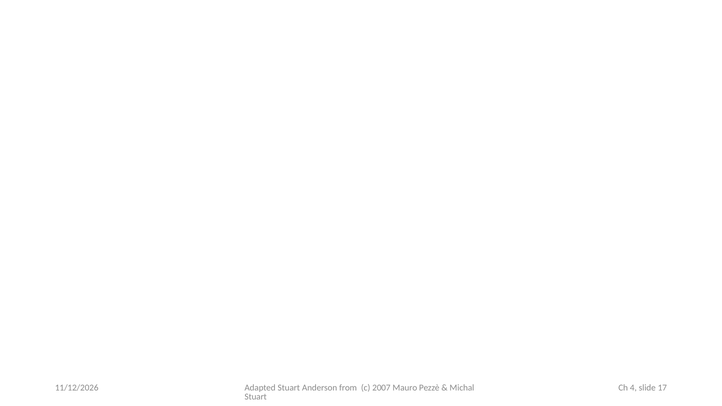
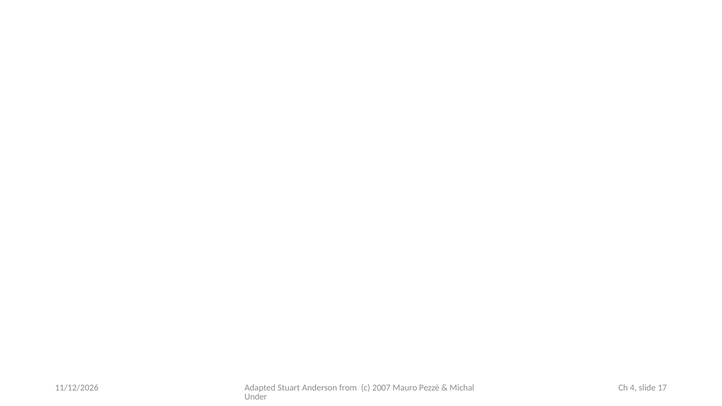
Stuart: Stuart -> Under (256, 397)
